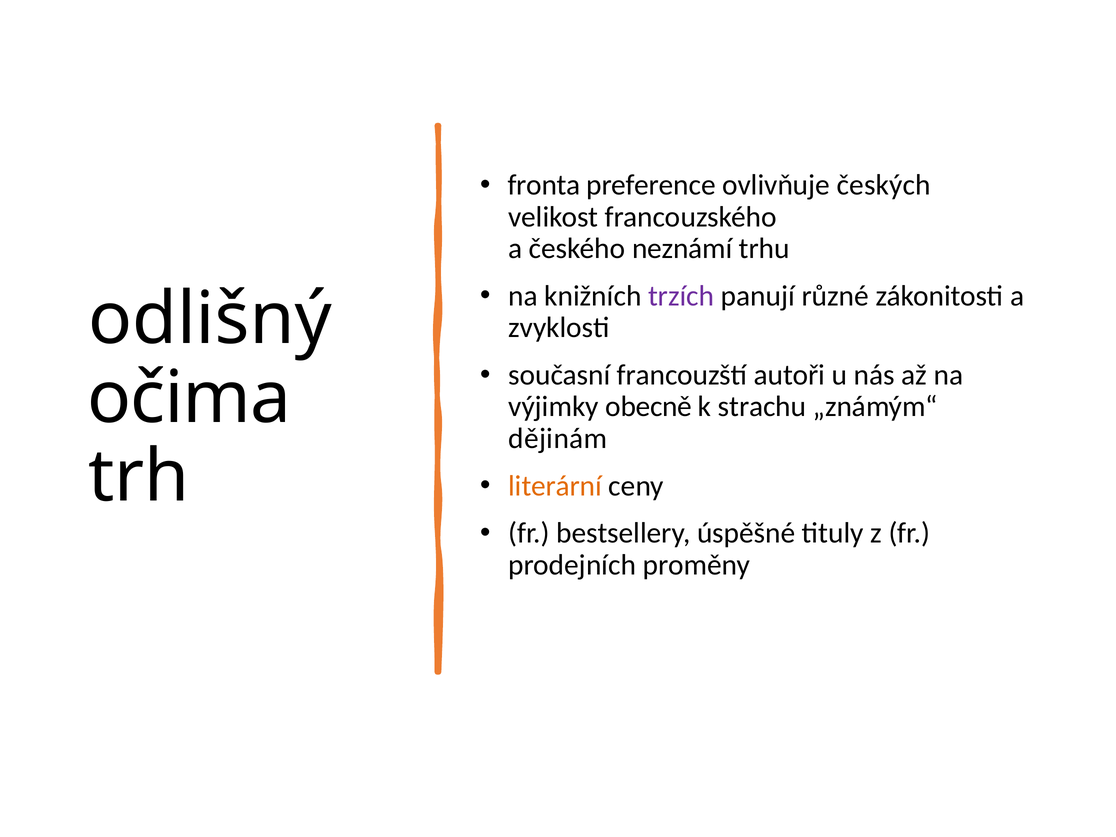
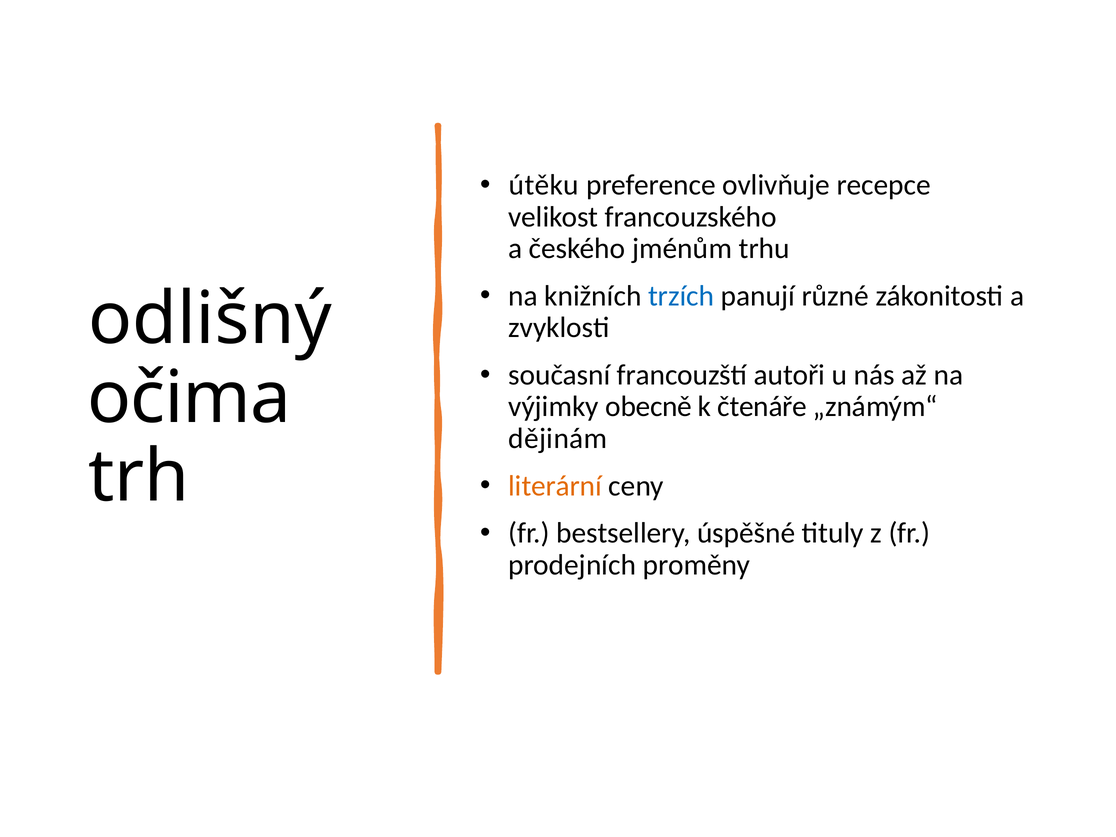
fronta: fronta -> útěku (544, 185)
českých: českých -> recepce (884, 185)
neznámí: neznámí -> jménům (682, 249)
trzích colour: purple -> blue (681, 296)
strachu: strachu -> čtenáře (762, 407)
